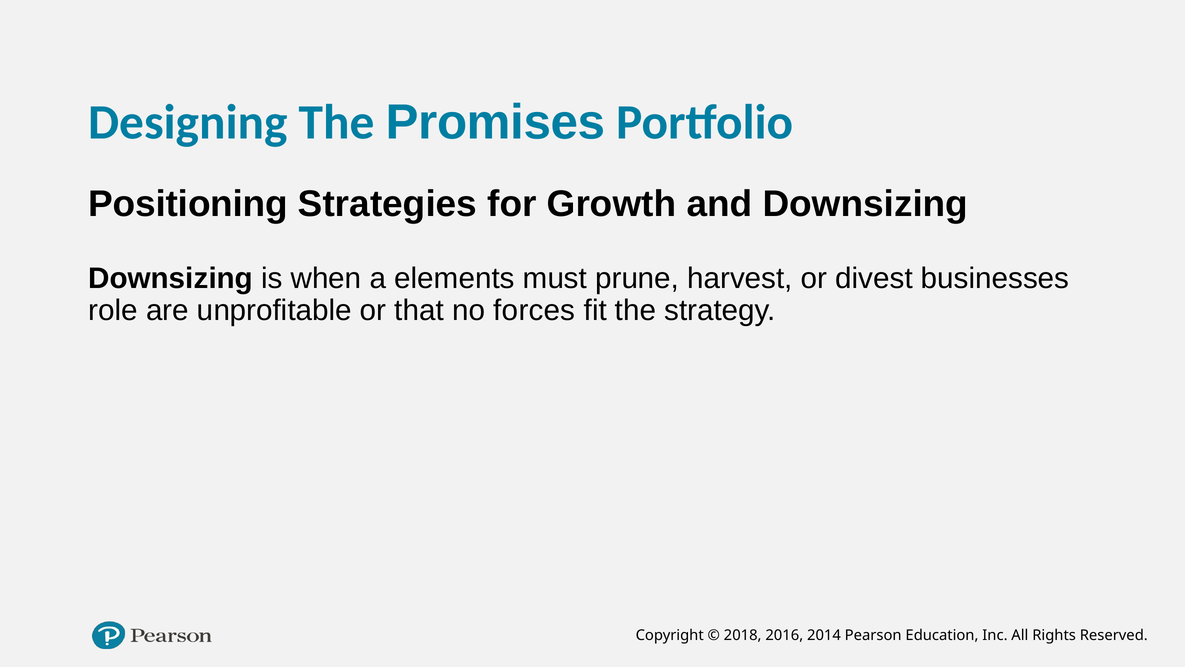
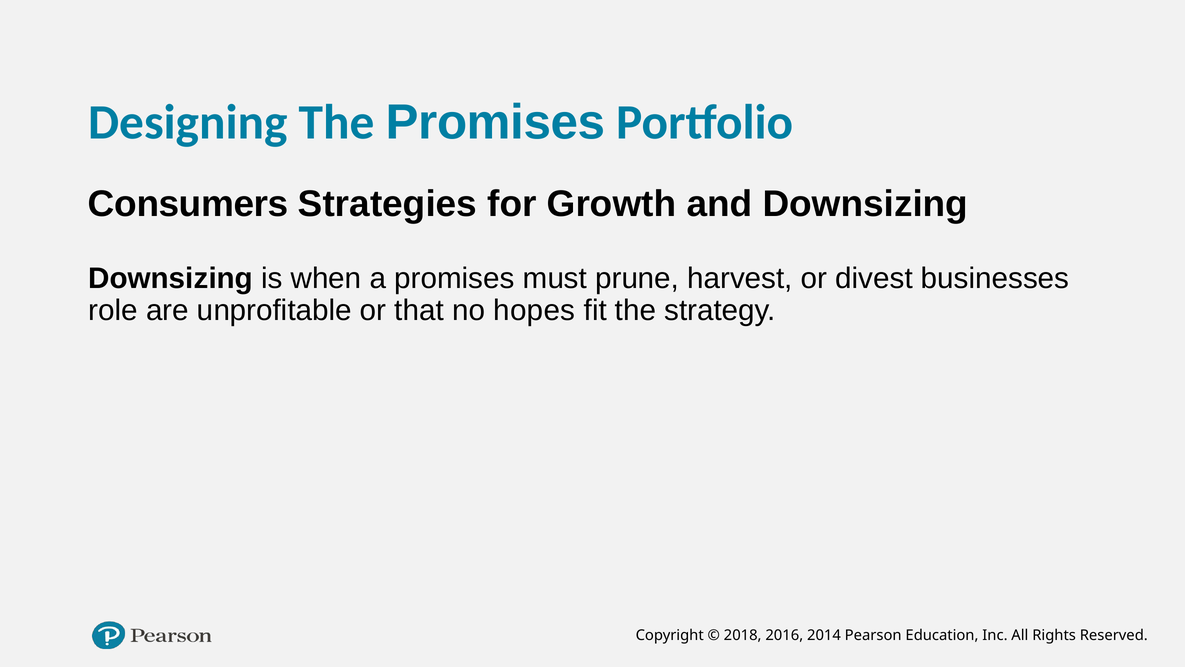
Positioning: Positioning -> Consumers (188, 204)
a elements: elements -> promises (454, 278)
forces: forces -> hopes (534, 310)
